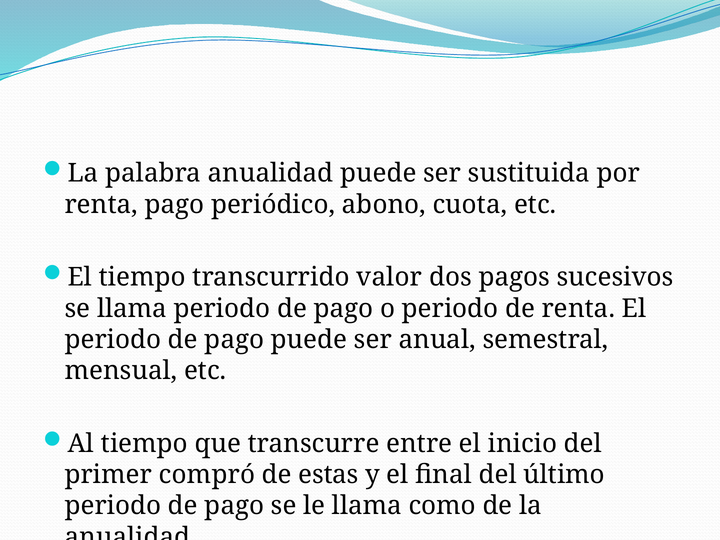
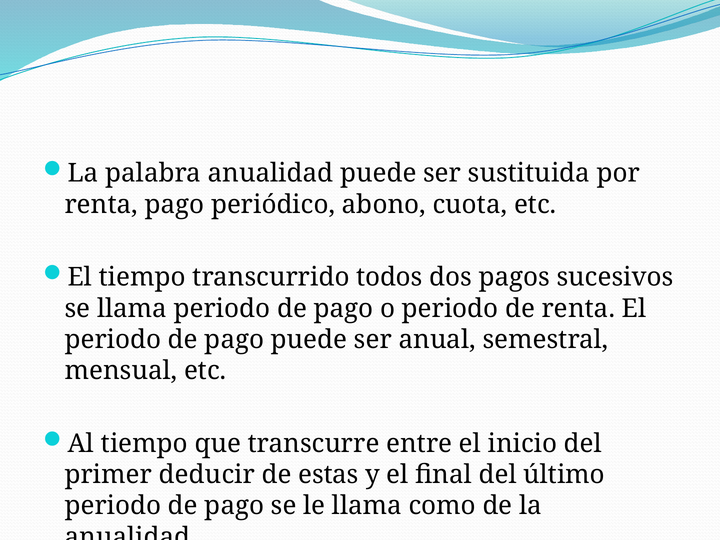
valor: valor -> todos (389, 277)
compró: compró -> deducir (207, 475)
